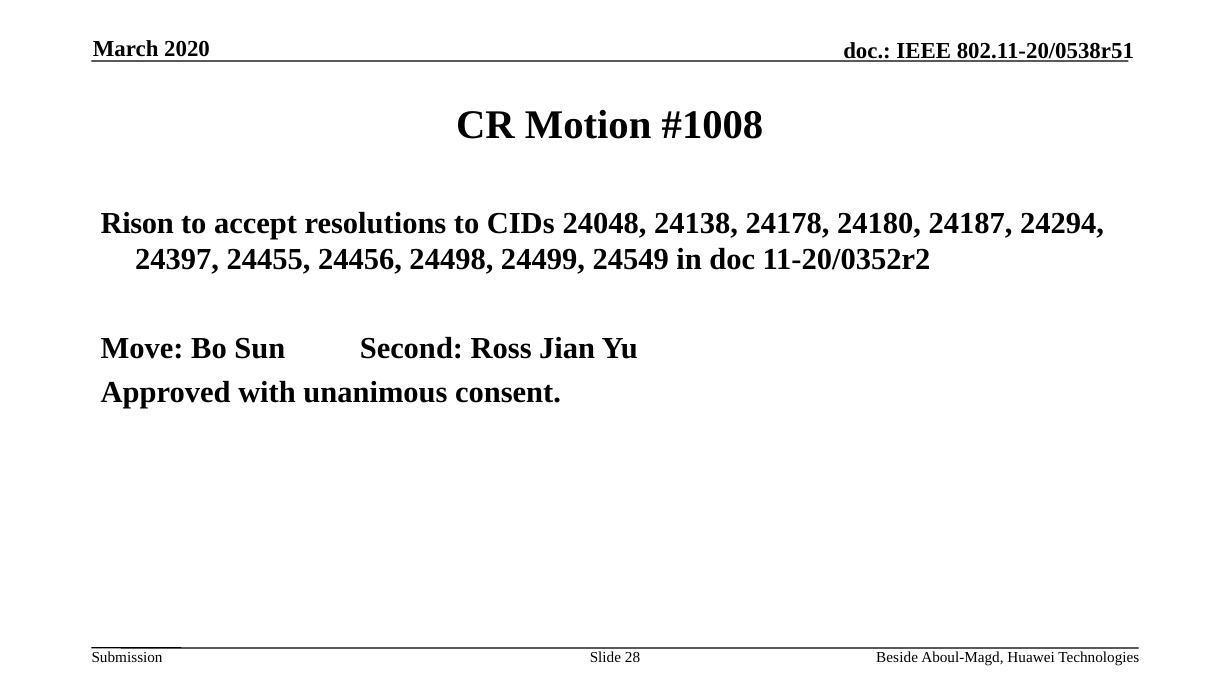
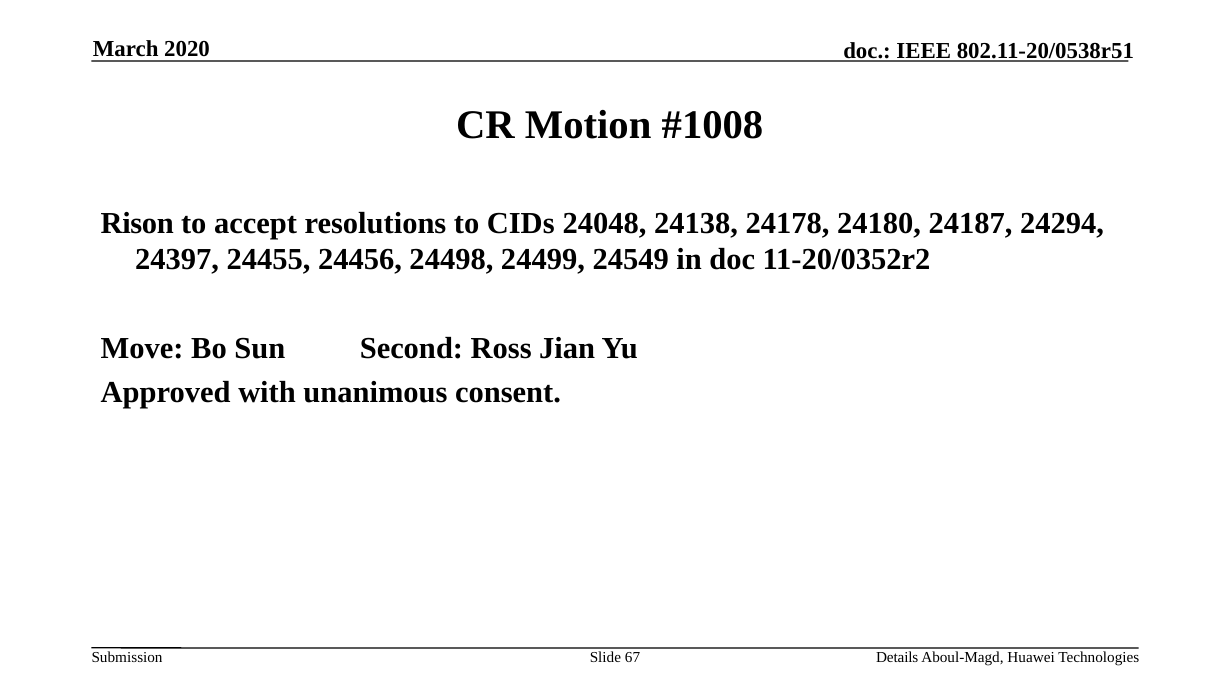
28: 28 -> 67 (633, 658)
Beside: Beside -> Details (897, 658)
